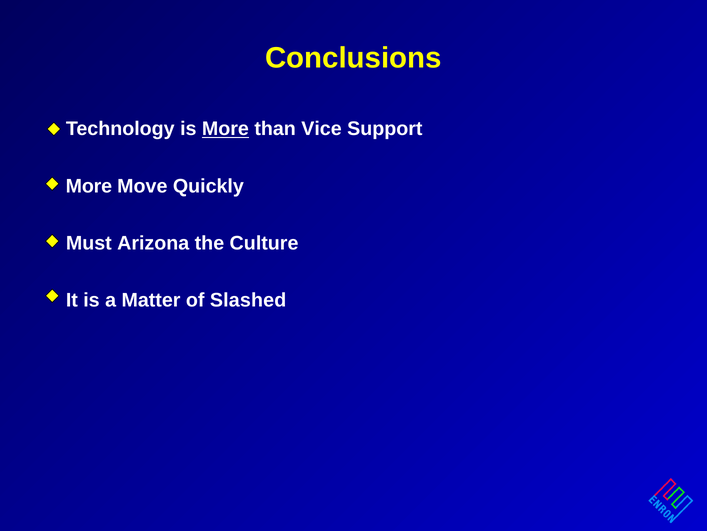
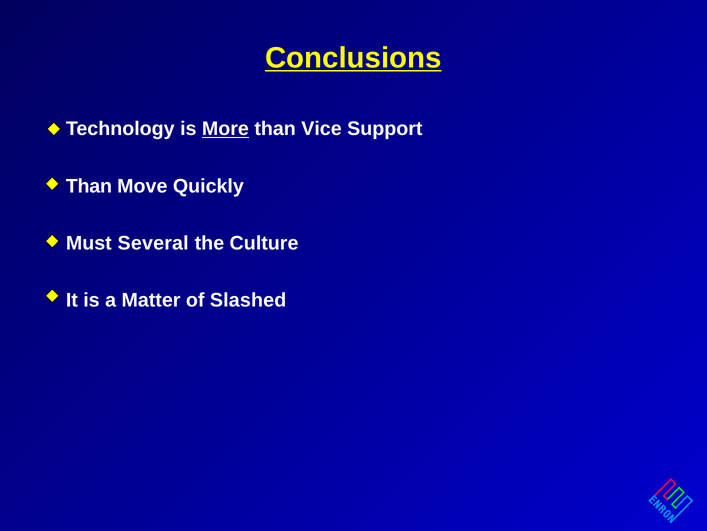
Conclusions underline: none -> present (353, 58)
More: More -> Than (89, 186)
Arizona: Arizona -> Several (153, 243)
